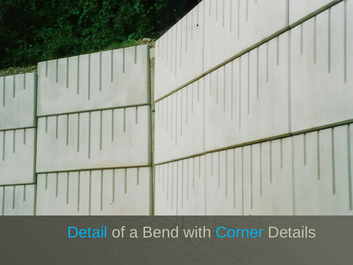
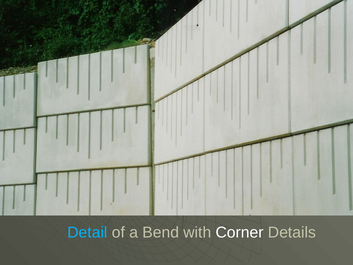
Corner colour: light blue -> white (240, 232)
